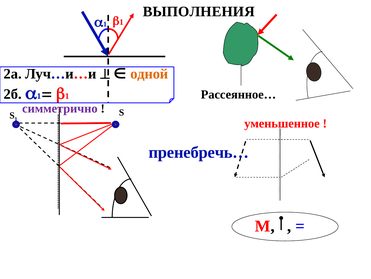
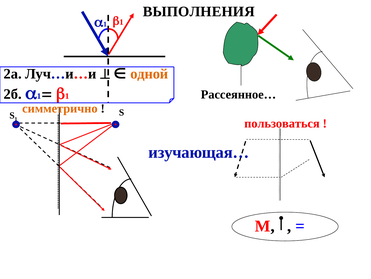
симметрично colour: purple -> orange (60, 108)
уменьшенное: уменьшенное -> пользоваться (282, 123)
пренебречь…: пренебречь… -> изучающая… (199, 152)
